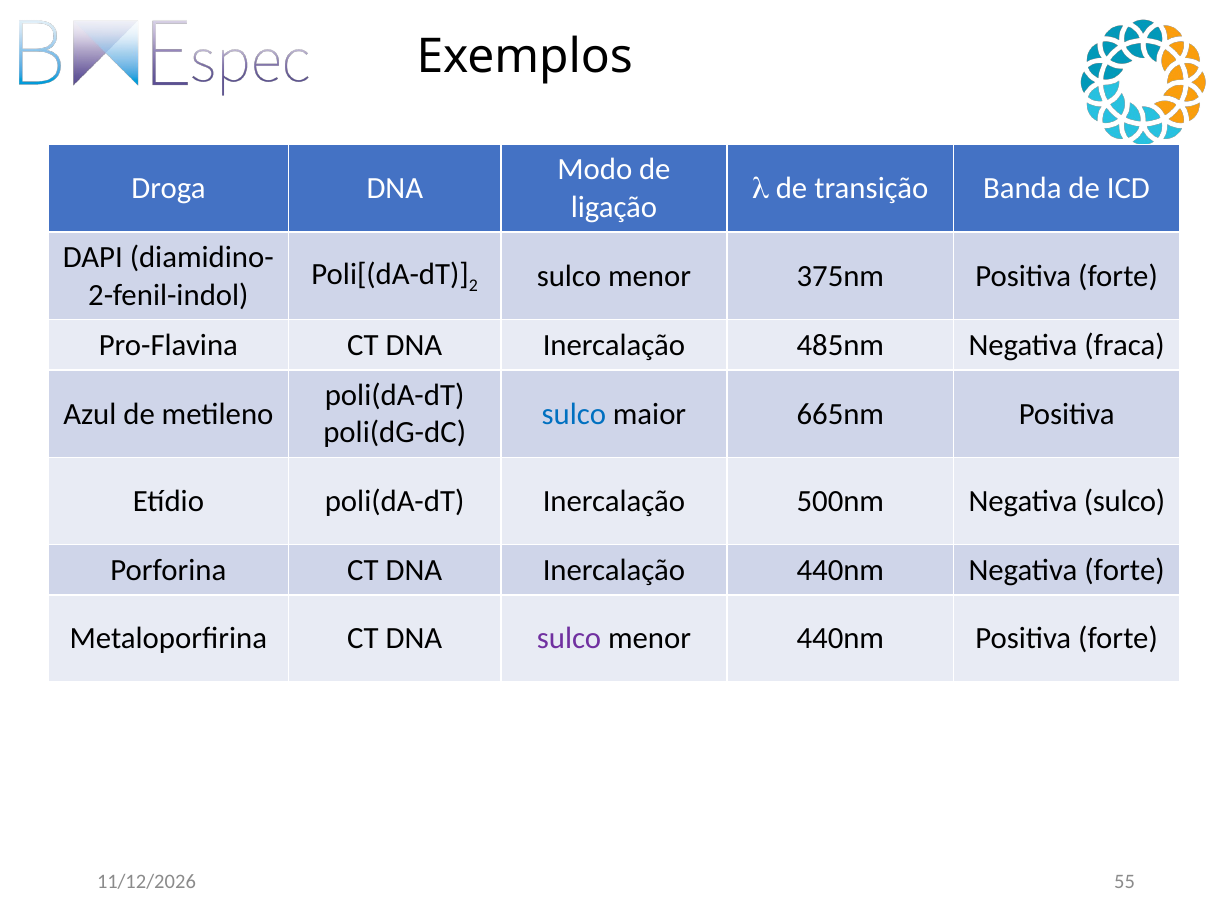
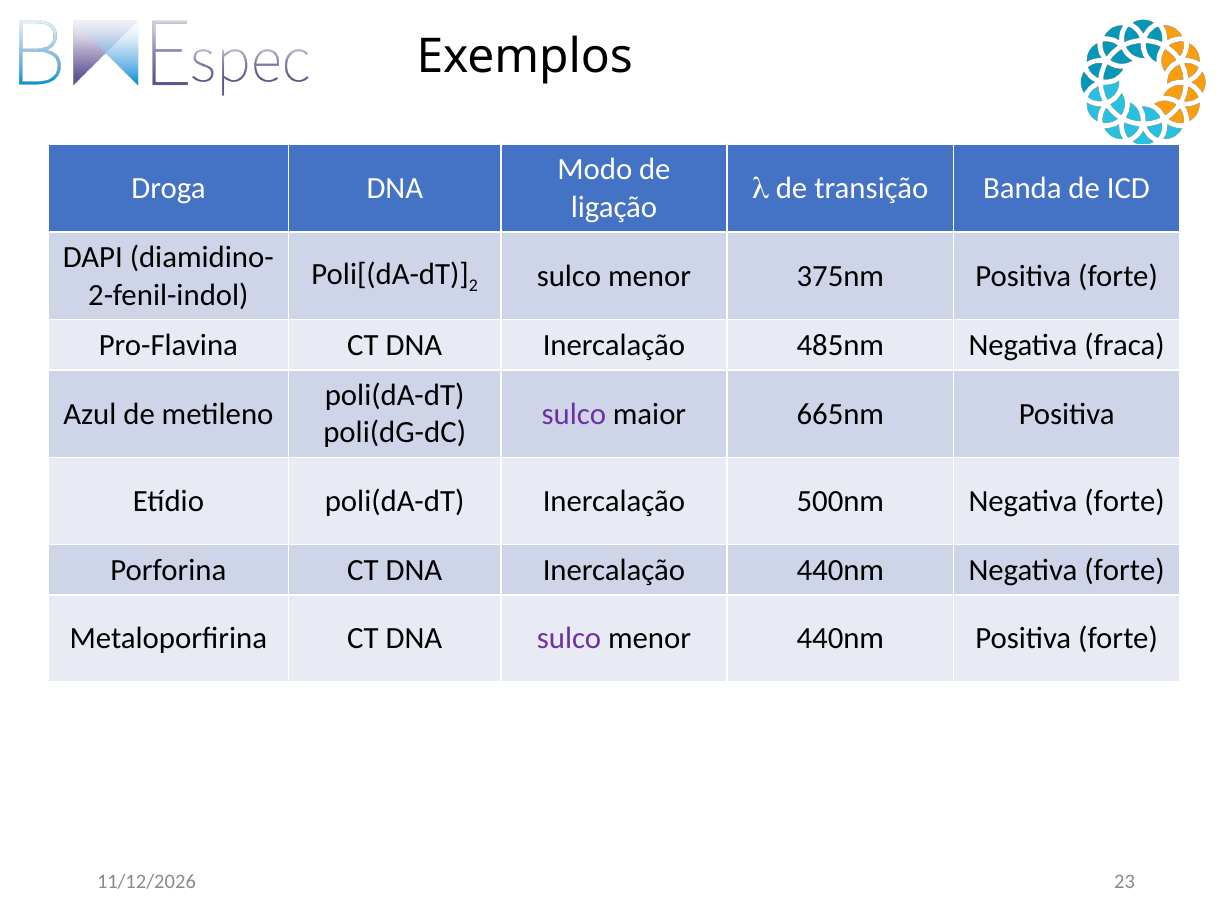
sulco colour: blue -> purple (574, 414)
500nm Negativa sulco: sulco -> forte (1124, 501)
55: 55 -> 23 (1125, 882)
